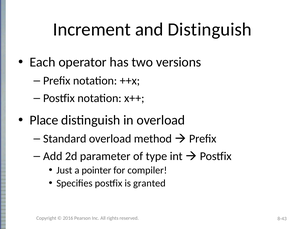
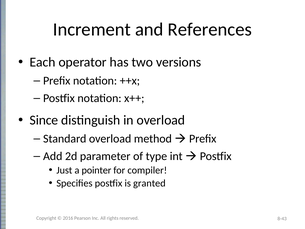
and Distinguish: Distinguish -> References (210, 30)
Place: Place -> Since (44, 120)
